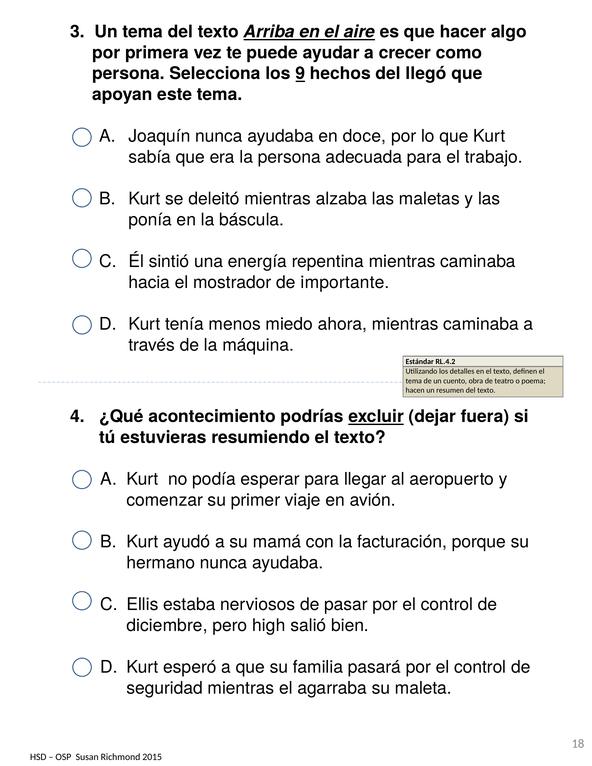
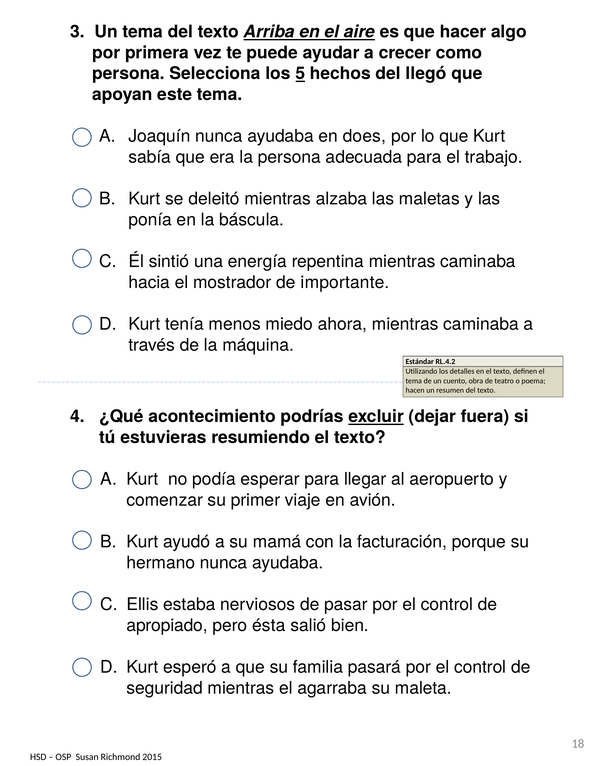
9: 9 -> 5 (300, 74)
doce: doce -> does (364, 136)
diciembre: diciembre -> apropiado (167, 625)
high: high -> ésta (269, 625)
